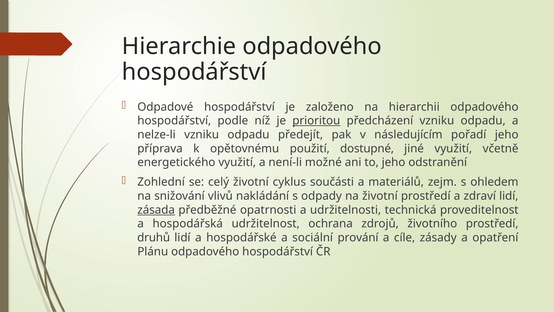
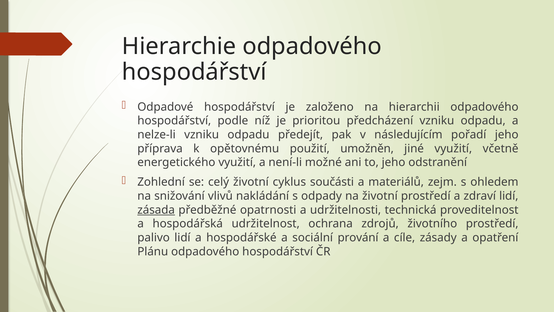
prioritou underline: present -> none (316, 121)
dostupné: dostupné -> umožněn (367, 148)
druhů: druhů -> palivo (154, 237)
